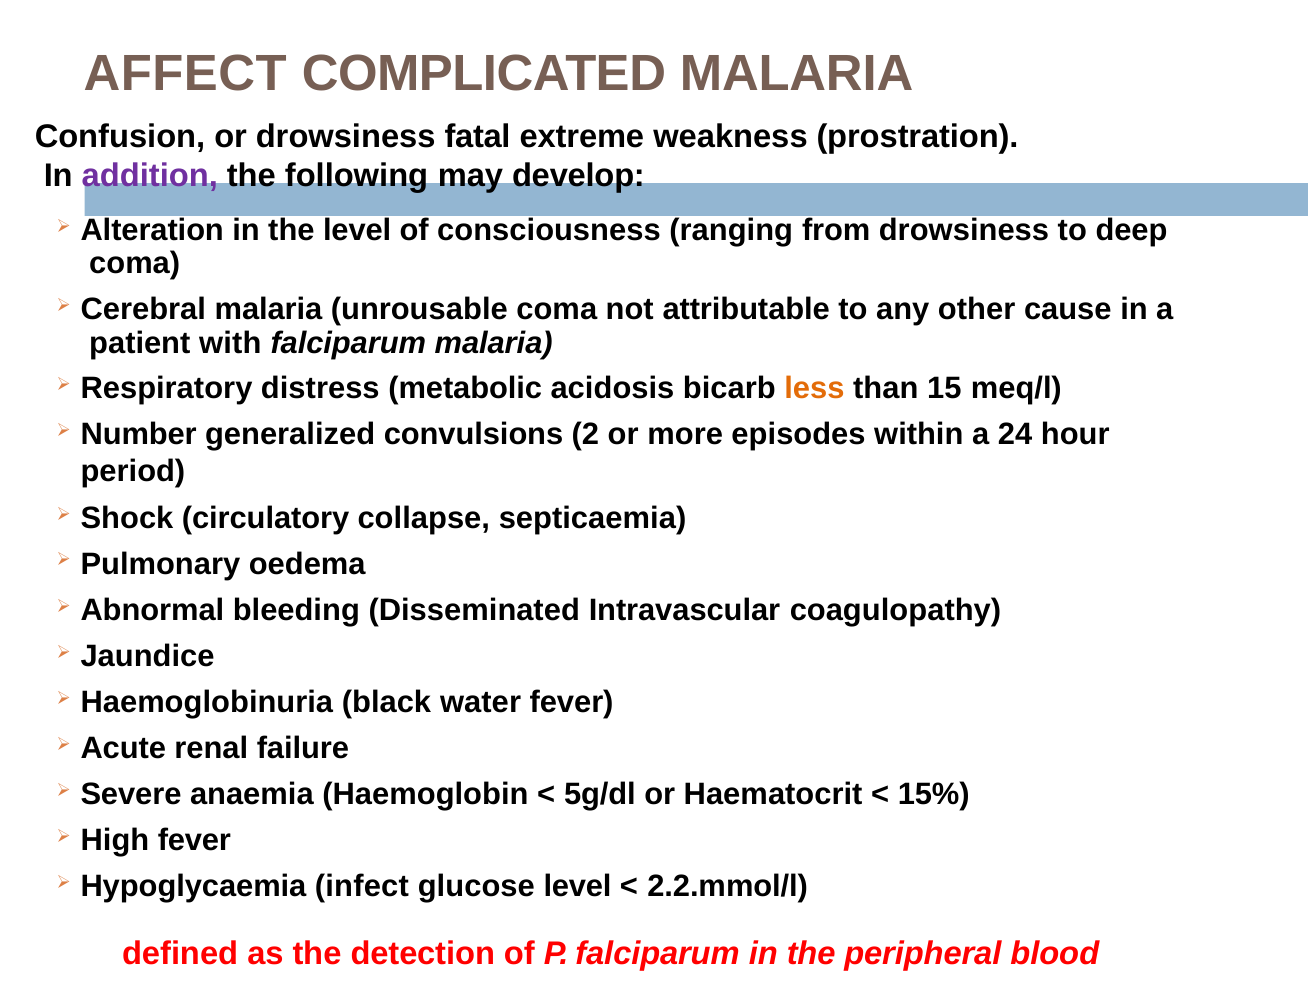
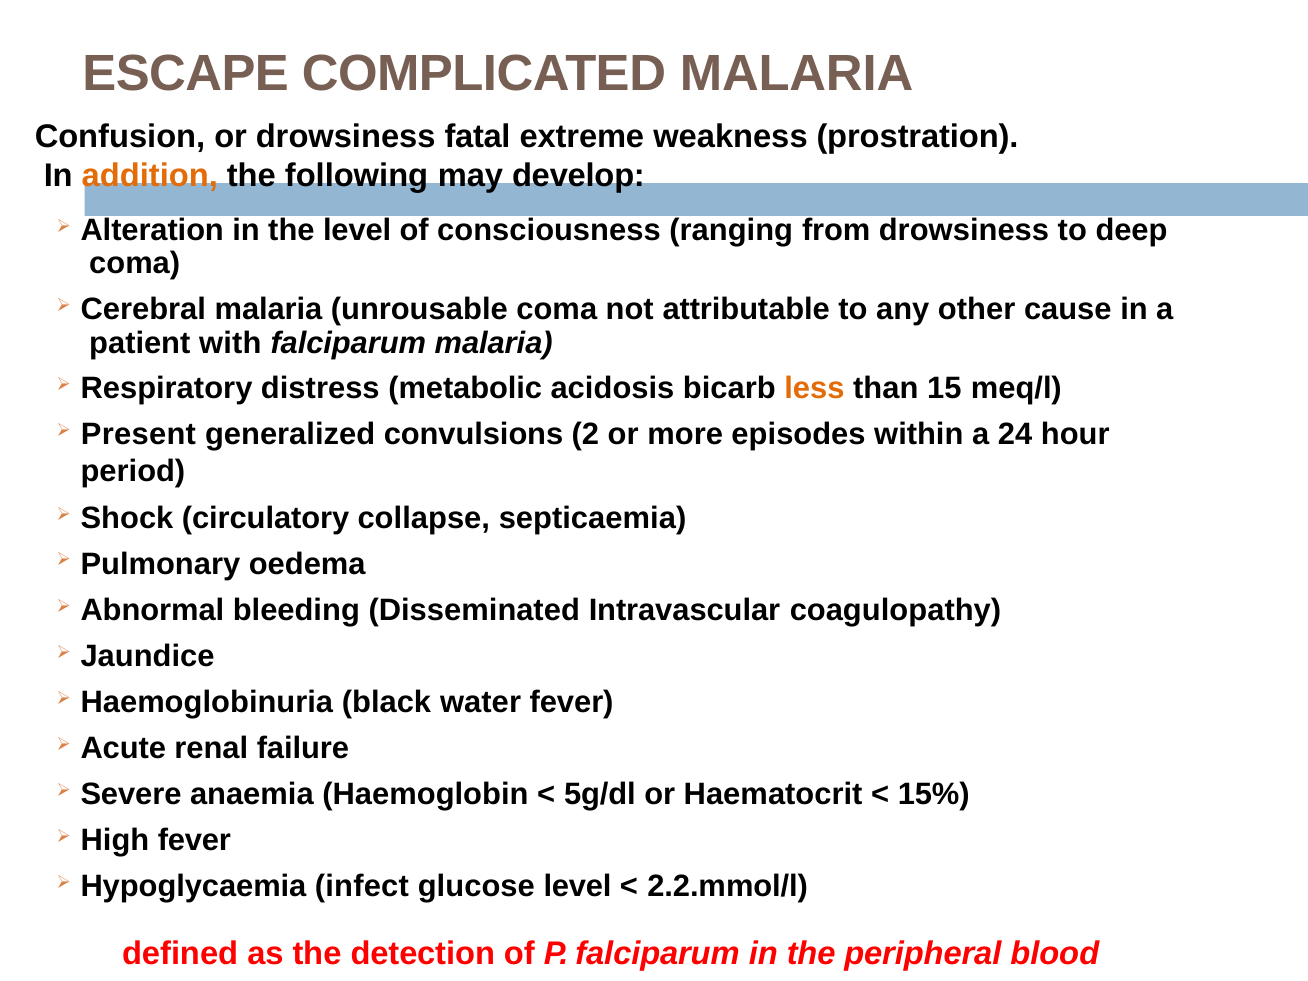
AFFECT: AFFECT -> ESCAPE (186, 74)
addition colour: purple -> orange (150, 176)
Number: Number -> Present (138, 435)
